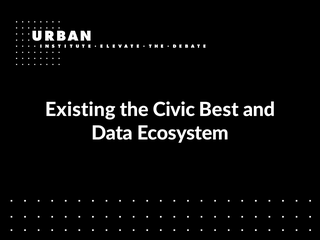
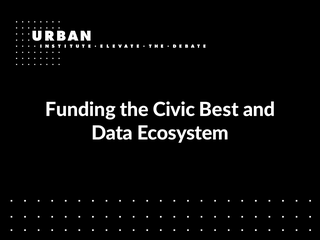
Existing: Existing -> Funding (80, 110)
